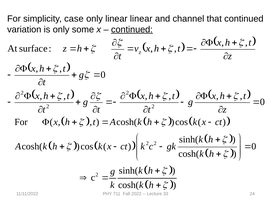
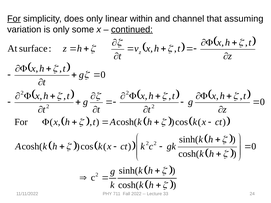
For underline: none -> present (14, 19)
case: case -> does (74, 19)
linear linear: linear -> within (141, 19)
that continued: continued -> assuming (244, 19)
